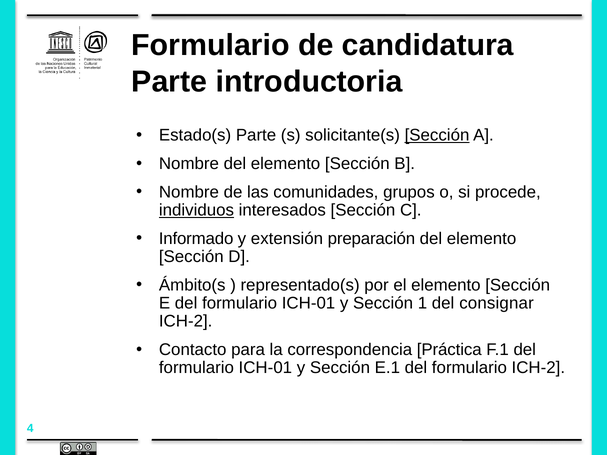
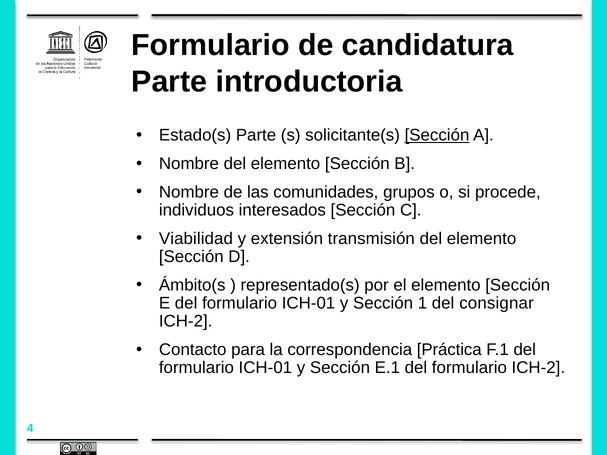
individuos underline: present -> none (196, 210)
Informado: Informado -> Viabilidad (196, 239)
preparación: preparación -> transmisión (371, 239)
